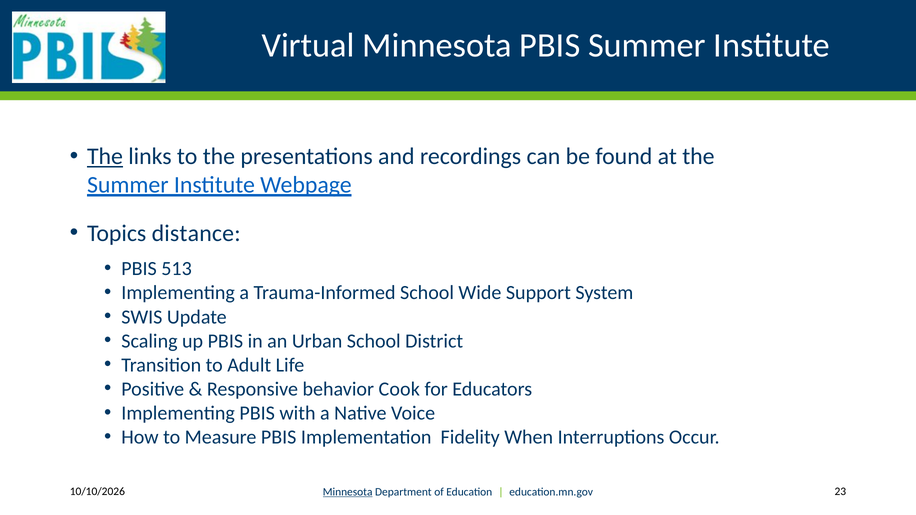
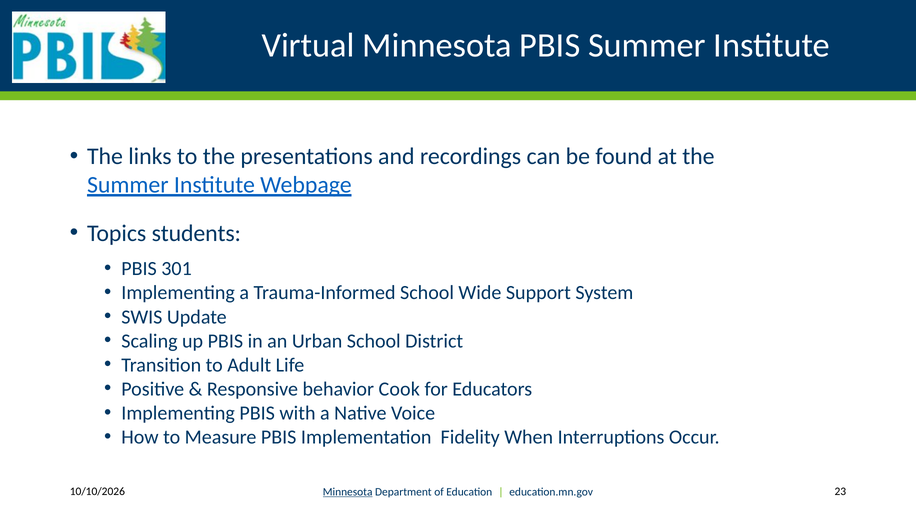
The underline: present -> none (105, 157)
distance: distance -> students (196, 233)
513: 513 -> 301 (177, 269)
